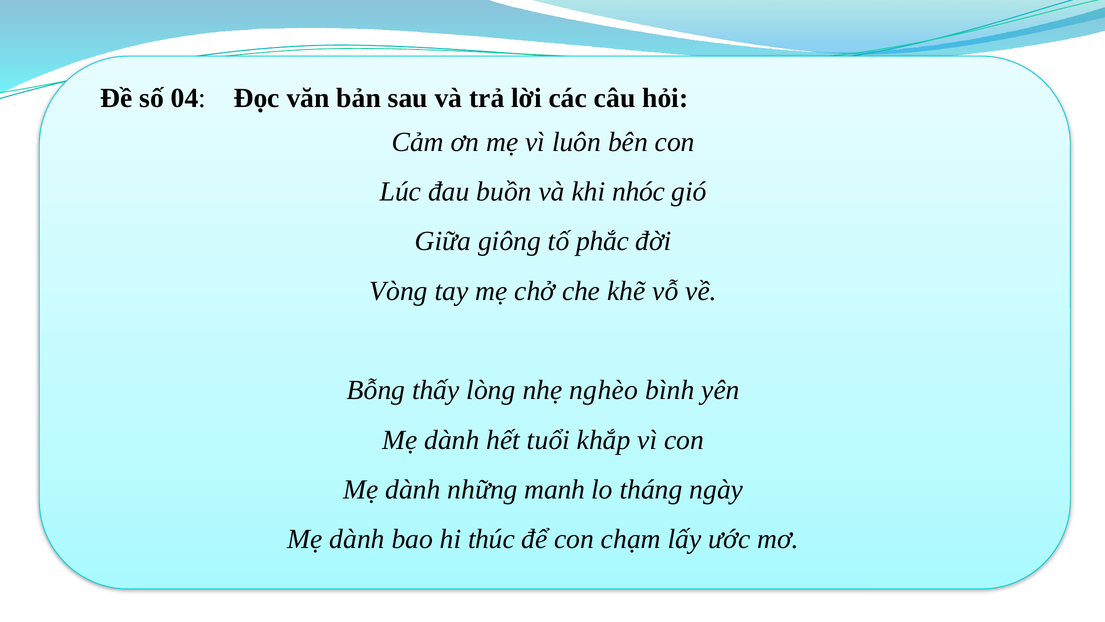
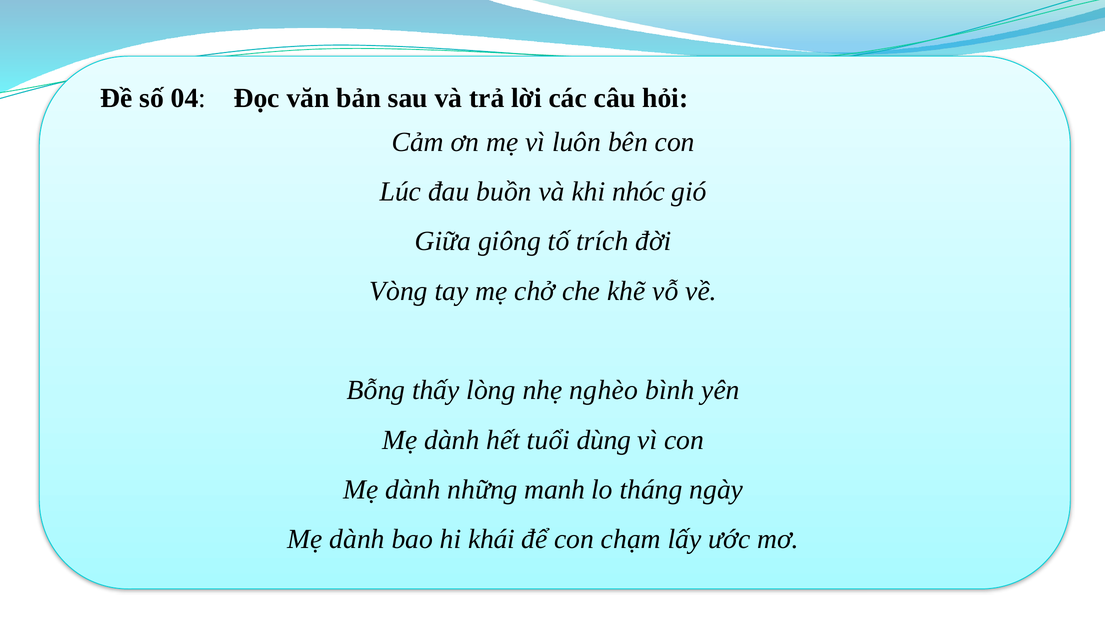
phắc: phắc -> trích (602, 241)
khắp: khắp -> dùng (604, 440)
thúc: thúc -> khái (491, 539)
